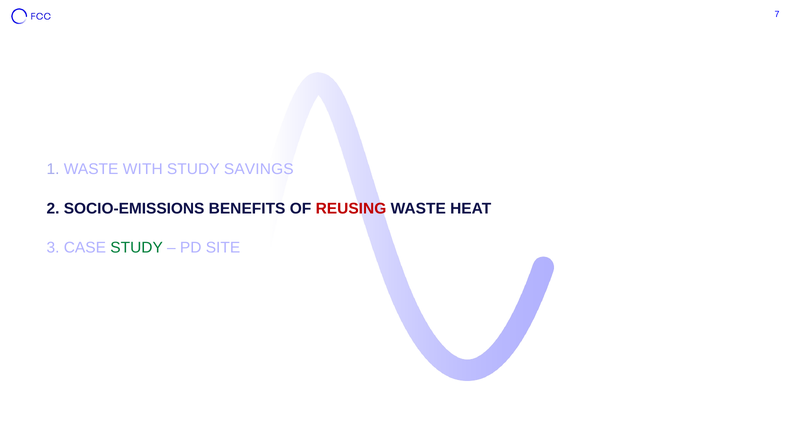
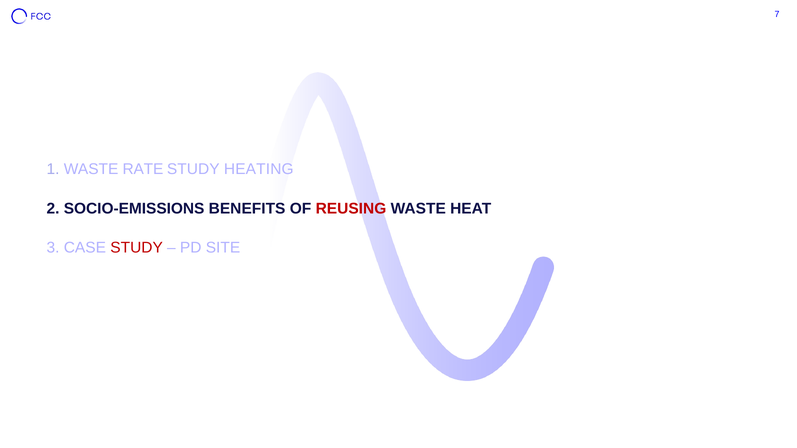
WITH: WITH -> RATE (143, 169)
SAVINGS: SAVINGS -> HEATING (259, 169)
STUDY colour: green -> red (137, 248)
